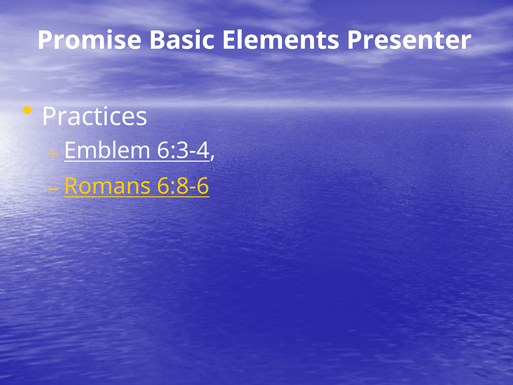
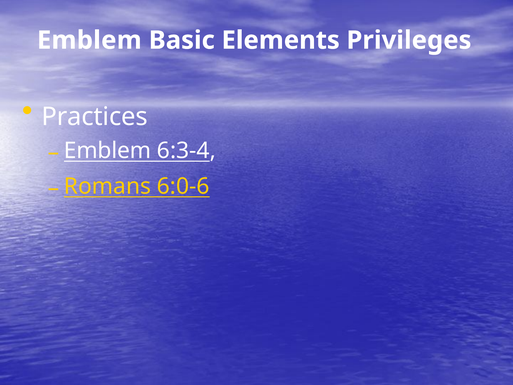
Promise: Promise -> Emblem (89, 40)
Presenter: Presenter -> Privileges (409, 40)
6:8-6: 6:8-6 -> 6:0-6 (183, 186)
